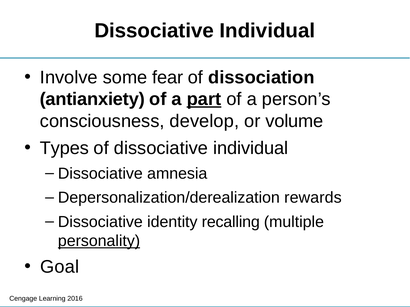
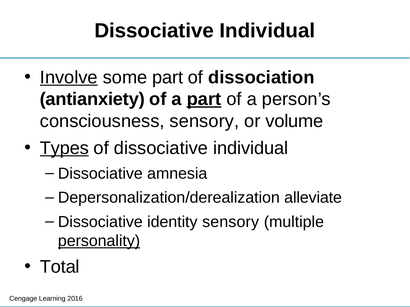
Involve underline: none -> present (69, 78)
some fear: fear -> part (168, 78)
consciousness develop: develop -> sensory (204, 121)
Types underline: none -> present (64, 148)
rewards: rewards -> alleviate (313, 198)
identity recalling: recalling -> sensory (231, 222)
Goal: Goal -> Total (60, 267)
